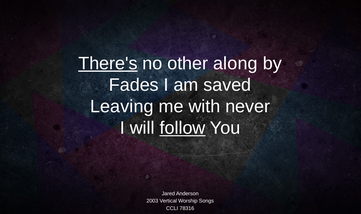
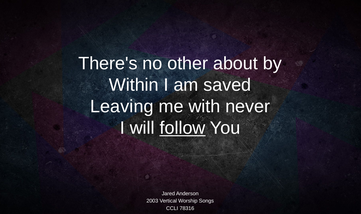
There's underline: present -> none (108, 63)
along: along -> about (235, 63)
Fades: Fades -> Within (134, 85)
